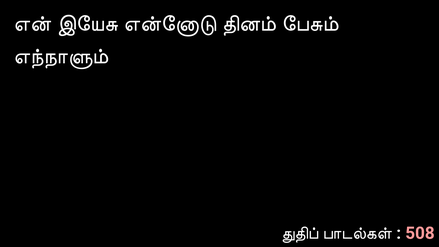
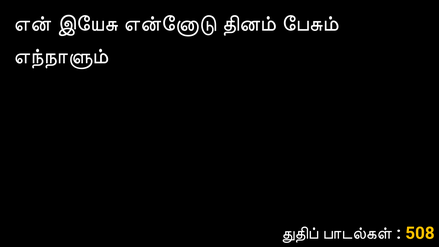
508 colour: pink -> yellow (420, 233)
